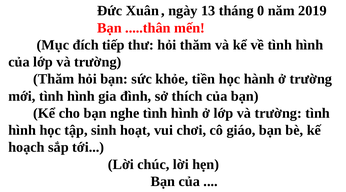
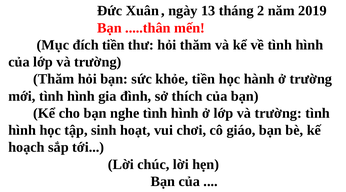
0: 0 -> 2 (261, 11)
đích tiếp: tiếp -> tiền (113, 45)
